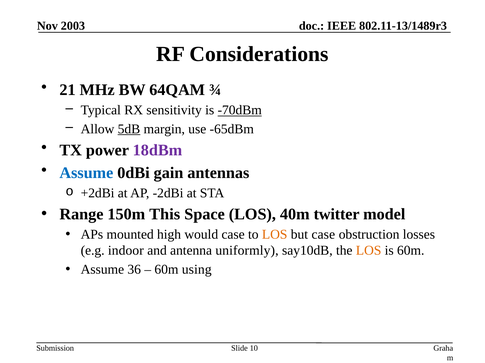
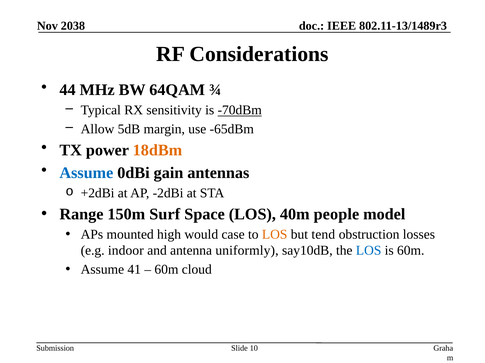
2003: 2003 -> 2038 (73, 26)
21: 21 -> 44 (68, 90)
5dB underline: present -> none (129, 129)
18dBm colour: purple -> orange (157, 150)
This: This -> Surf (165, 215)
twitter: twitter -> people (336, 215)
but case: case -> tend (323, 235)
LOS colour: orange -> blue (369, 251)
36: 36 -> 41 (134, 270)
using: using -> cloud (197, 270)
